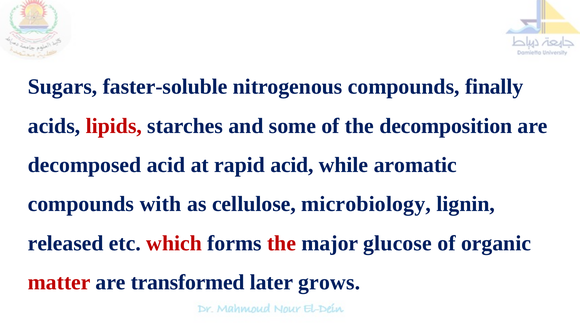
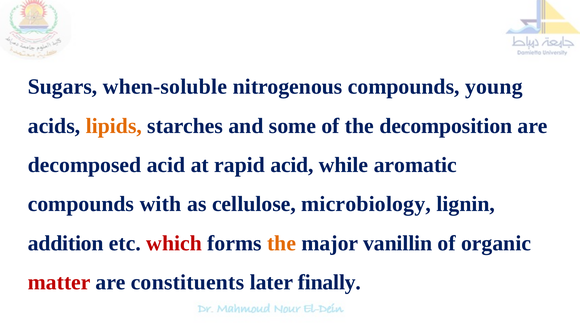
faster-soluble: faster-soluble -> when-soluble (165, 87)
finally: finally -> young (494, 87)
lipids colour: red -> orange (114, 126)
released: released -> addition (66, 243)
the colour: red -> orange (282, 243)
glucose: glucose -> vanillin (398, 243)
transformed: transformed -> constituents (187, 283)
grows: grows -> finally (329, 283)
